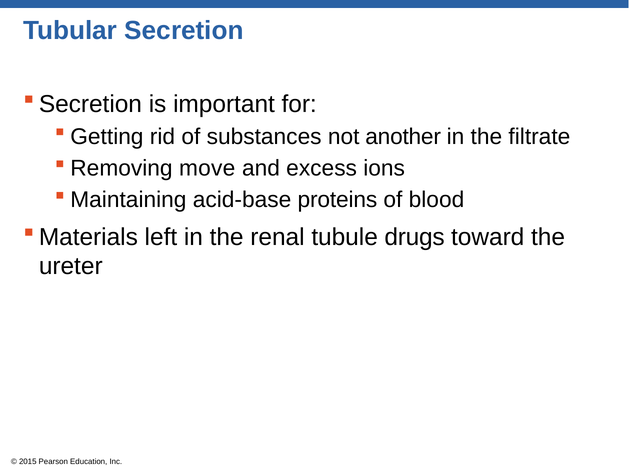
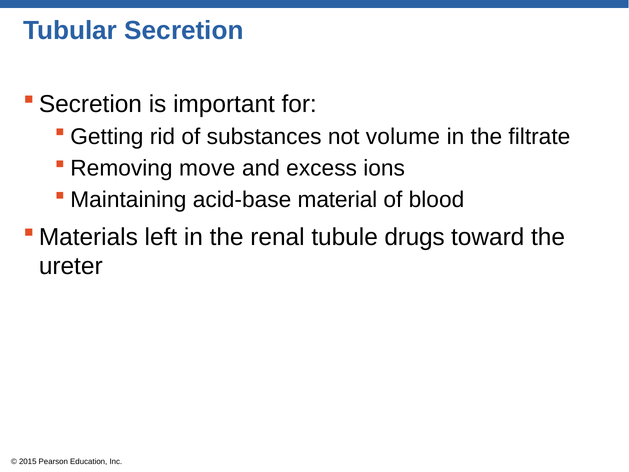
another: another -> volume (403, 137)
proteins: proteins -> material (337, 200)
